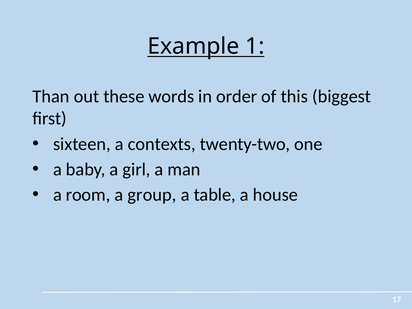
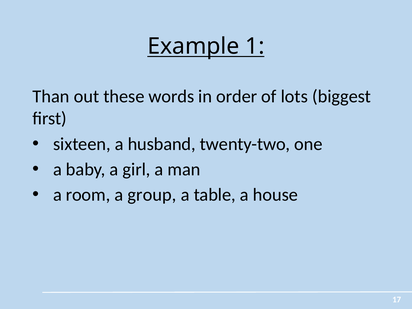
this: this -> lots (294, 97)
contexts: contexts -> husband (162, 144)
